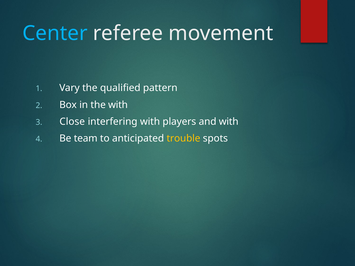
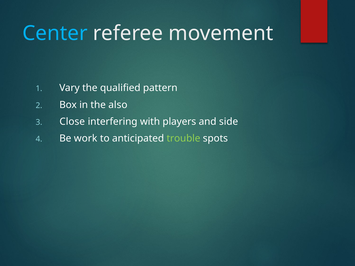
the with: with -> also (118, 105)
and with: with -> side (229, 122)
team: team -> work (86, 138)
trouble colour: yellow -> light green (183, 138)
